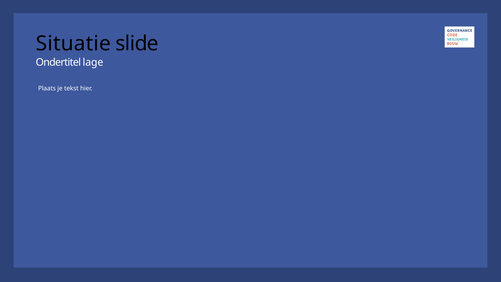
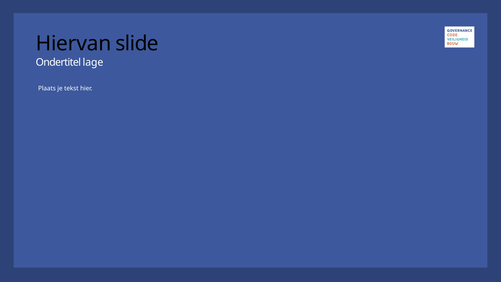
Situatie: Situatie -> Hiervan (73, 43)
